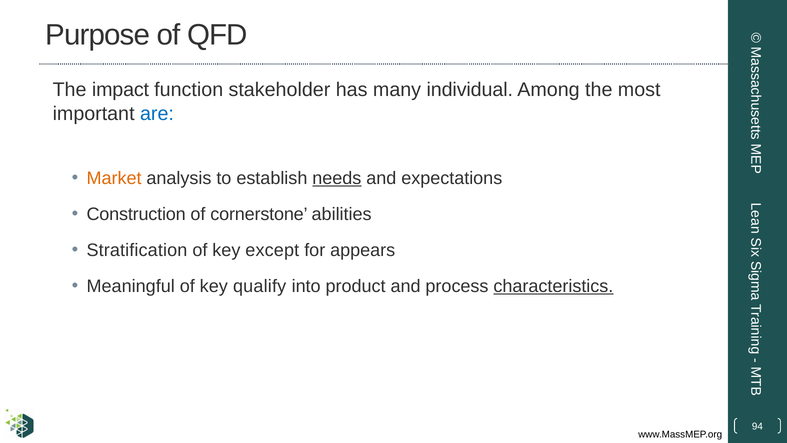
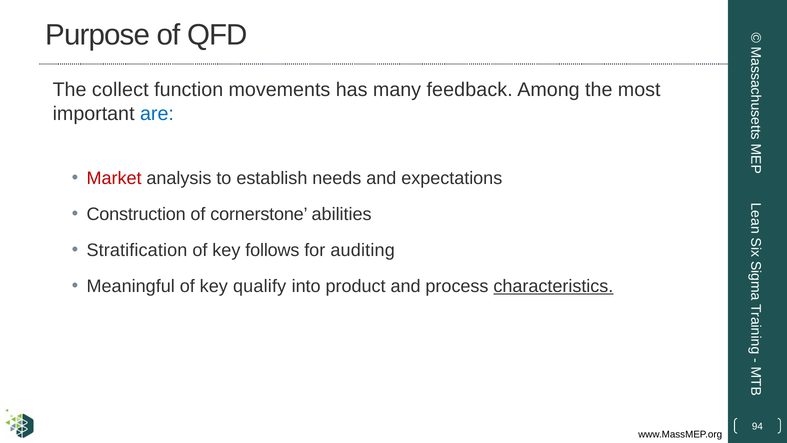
impact: impact -> collect (120, 90)
stakeholder: stakeholder -> movements (279, 90)
individual: individual -> feedback (470, 90)
Market colour: orange -> red (114, 178)
needs underline: present -> none (337, 178)
except: except -> follows (272, 250)
appears: appears -> auditing (363, 250)
